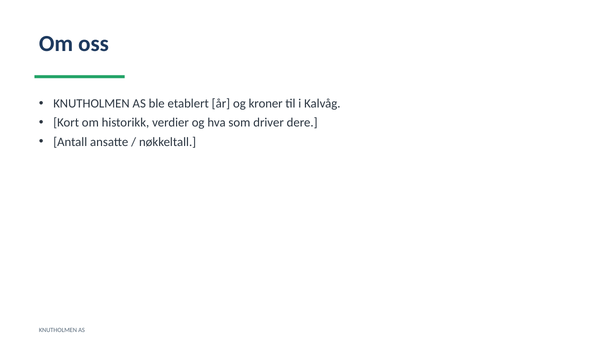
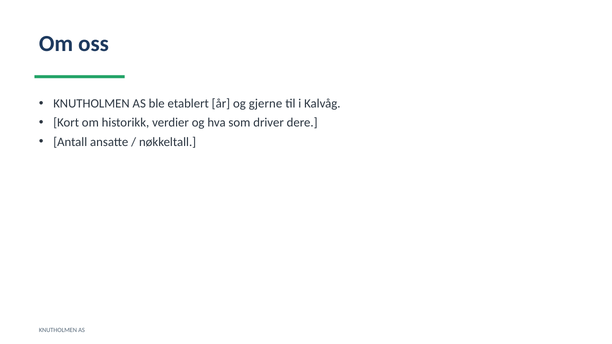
kroner: kroner -> gjerne (266, 104)
